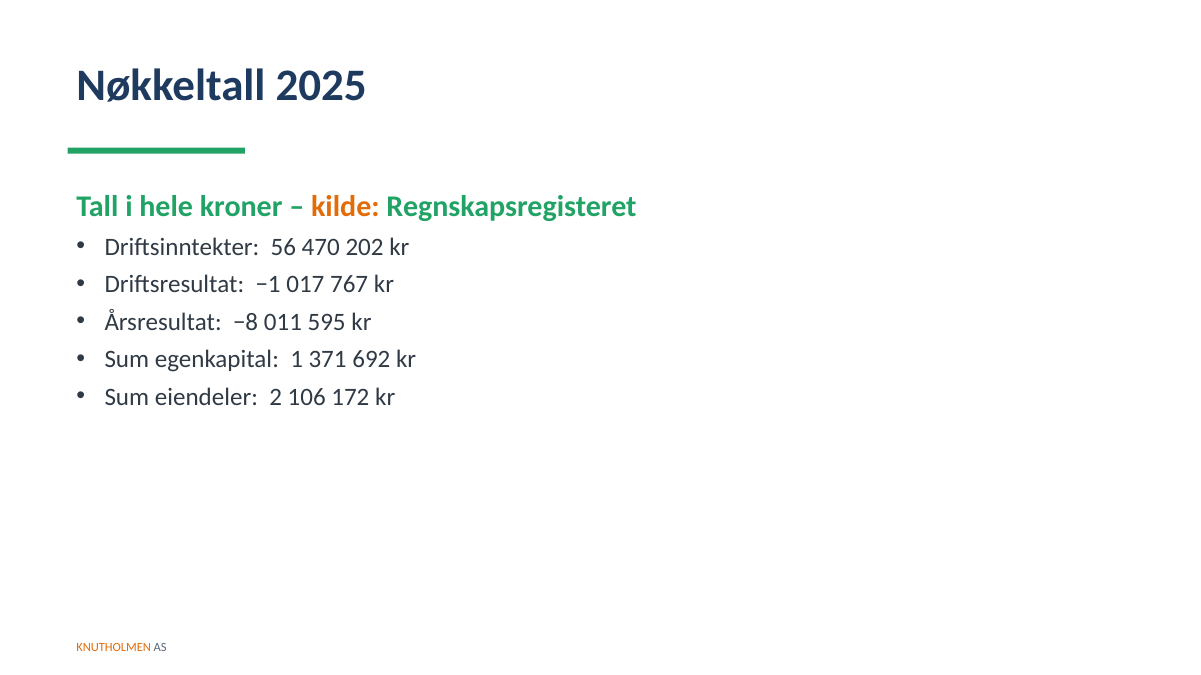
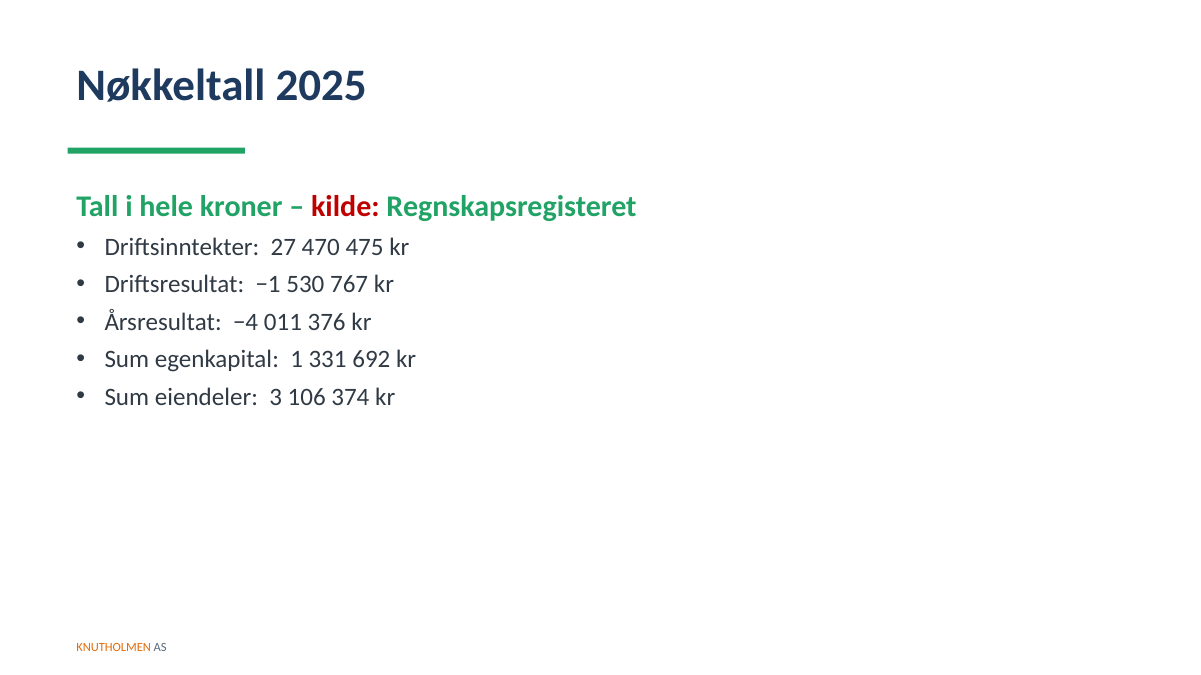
kilde colour: orange -> red (345, 207)
56: 56 -> 27 (283, 247)
202: 202 -> 475 (365, 247)
017: 017 -> 530 (305, 285)
−8: −8 -> −4 (246, 322)
595: 595 -> 376 (327, 322)
371: 371 -> 331 (328, 360)
2: 2 -> 3 (276, 397)
172: 172 -> 374 (350, 397)
